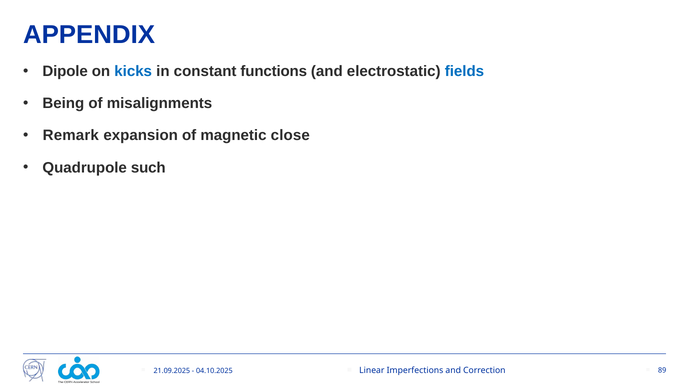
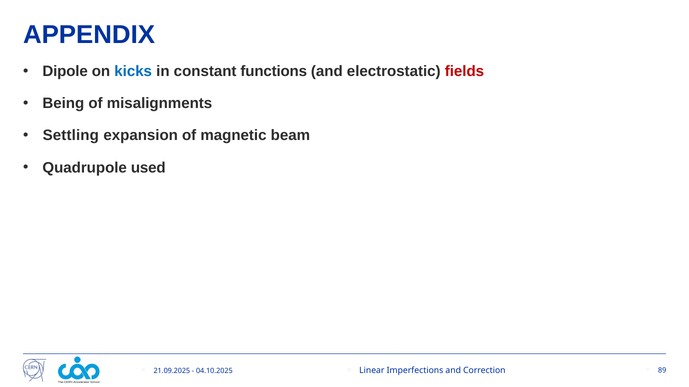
fields colour: blue -> red (464, 72)
Remark: Remark -> Settling (71, 136)
close: close -> beam (290, 136)
such: such -> used (148, 168)
